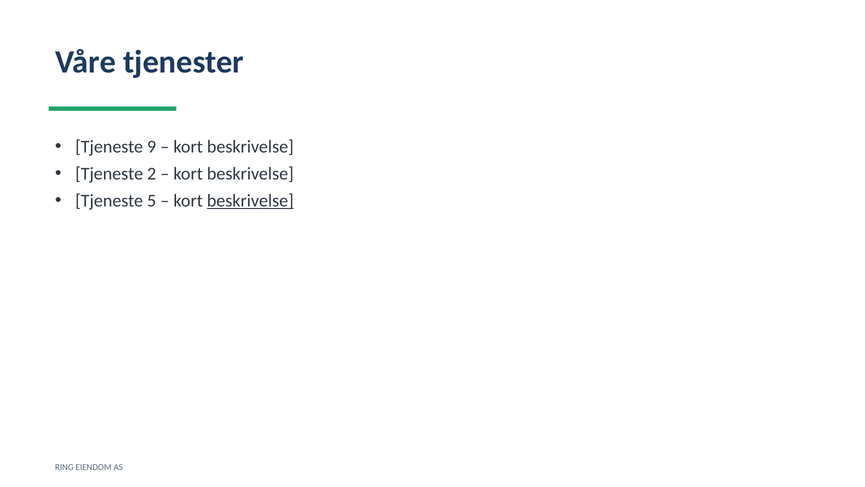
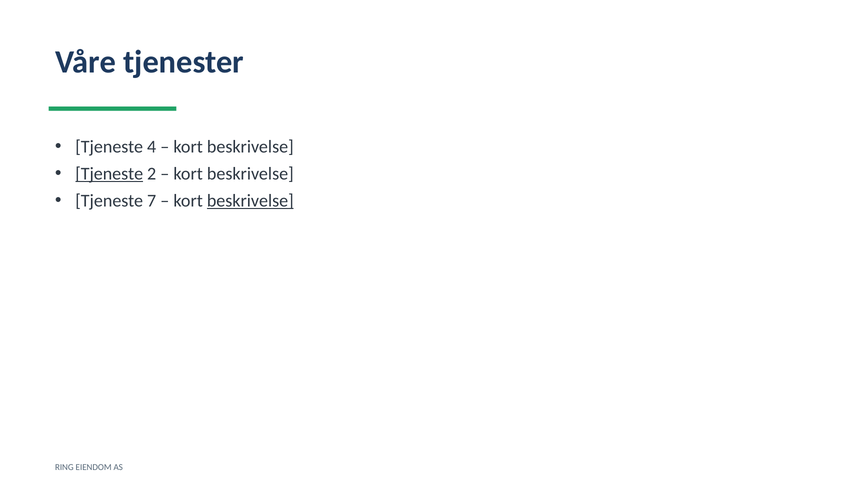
9: 9 -> 4 (152, 147)
Tjeneste underline: none -> present (109, 174)
5: 5 -> 7 (152, 201)
